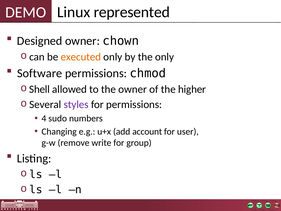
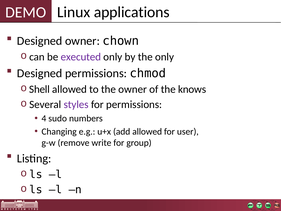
represented: represented -> applications (132, 12)
executed colour: orange -> purple (81, 57)
Software: Software -> Designed (40, 73)
higher: higher -> knows (192, 89)
add account: account -> allowed (147, 131)
